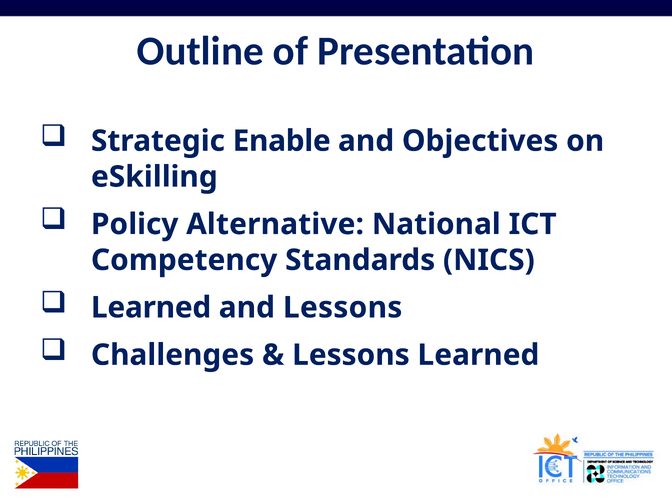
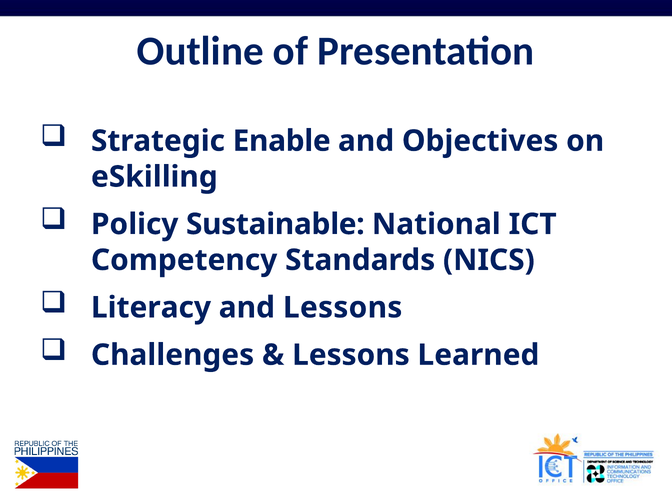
Alternative: Alternative -> Sustainable (275, 224)
Learned: Learned -> Literacy (151, 308)
